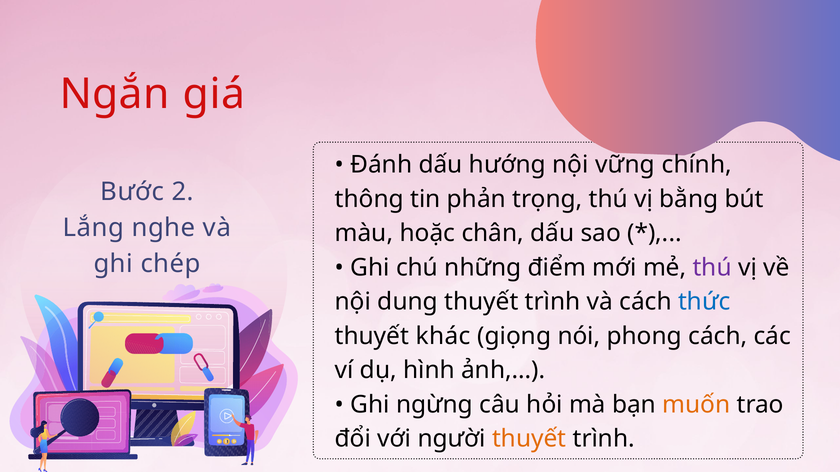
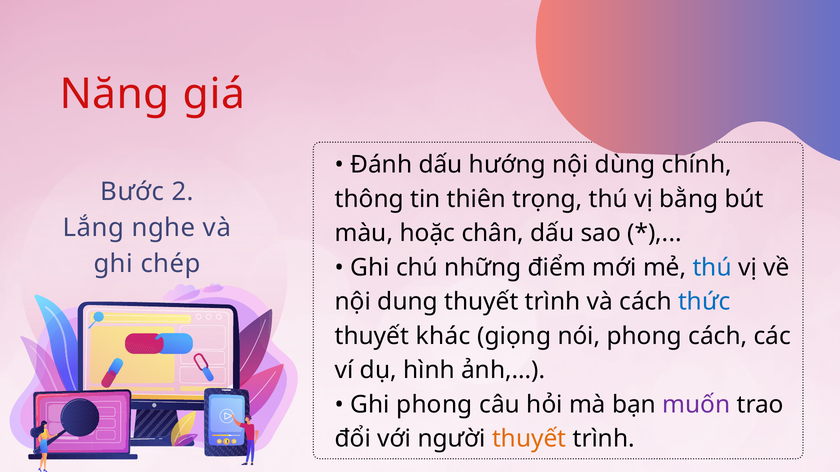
Ngắn: Ngắn -> Năng (115, 94)
vững: vững -> dùng (625, 165)
phản: phản -> thiên (476, 199)
thú colour: purple -> blue (712, 268)
ngừng: ngừng -> phong (434, 405)
muốn colour: orange -> purple (696, 405)
